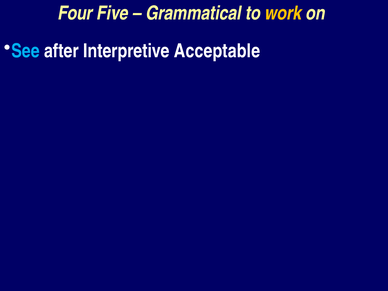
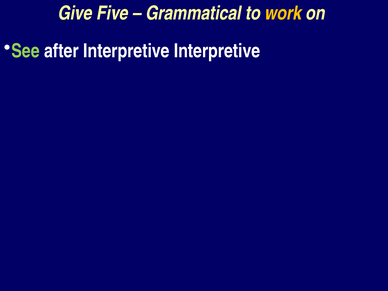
Four: Four -> Give (75, 13)
See colour: light blue -> light green (25, 51)
Interpretive Acceptable: Acceptable -> Interpretive (217, 51)
